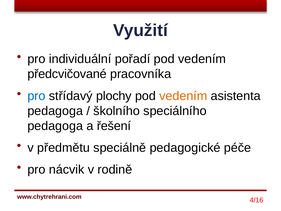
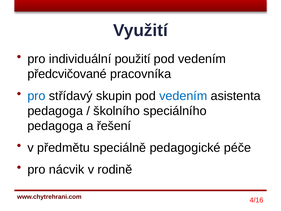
pořadí: pořadí -> použití (133, 59)
plochy: plochy -> skupin (114, 96)
vedením colour: orange -> blue (183, 96)
